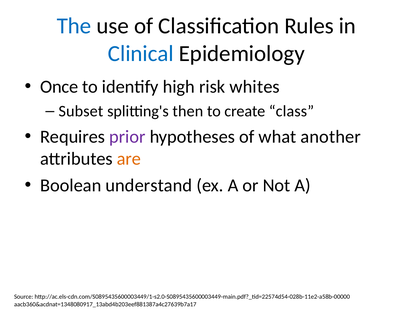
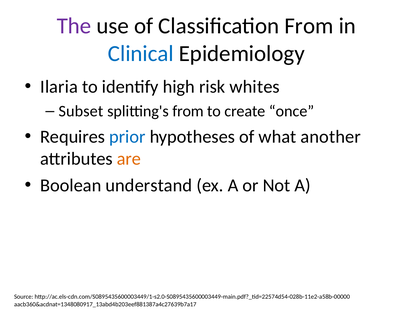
The colour: blue -> purple (74, 26)
Classification Rules: Rules -> From (309, 26)
Once: Once -> Ilaria (59, 87)
splitting's then: then -> from (188, 111)
class: class -> once (291, 111)
prior colour: purple -> blue (127, 137)
